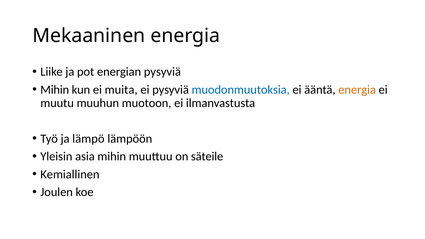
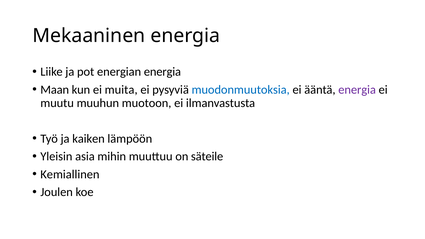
energian pysyviä: pysyviä -> energia (162, 72)
Mihin: Mihin -> Maan (55, 90)
energia colour: orange -> purple (357, 90)
lämpö: lämpö -> kaiken (88, 139)
